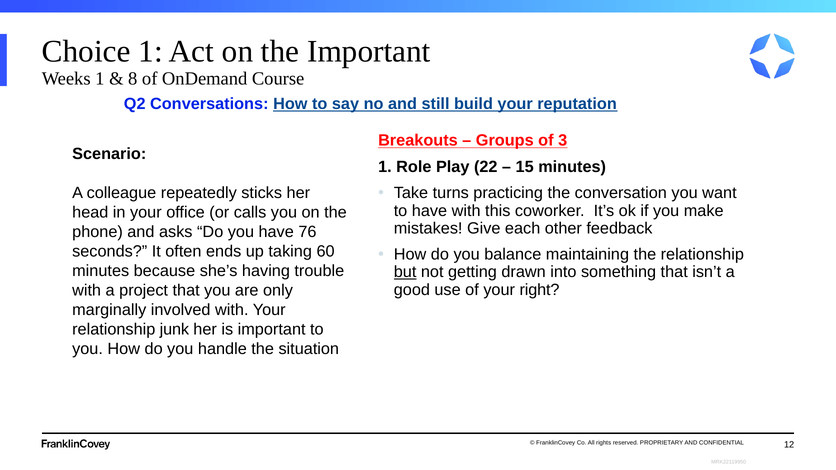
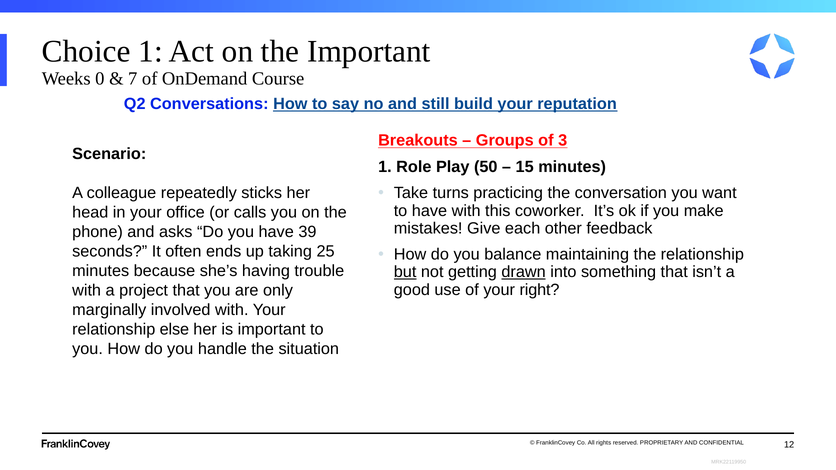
Weeks 1: 1 -> 0 (100, 78)
8: 8 -> 7 (133, 78)
22: 22 -> 50 (486, 167)
76: 76 -> 39 (307, 232)
60: 60 -> 25 (326, 252)
drawn underline: none -> present (524, 272)
junk: junk -> else (174, 330)
